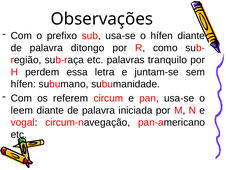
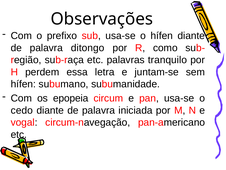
referem: referem -> epopeia (71, 98)
leem: leem -> cedo (22, 110)
